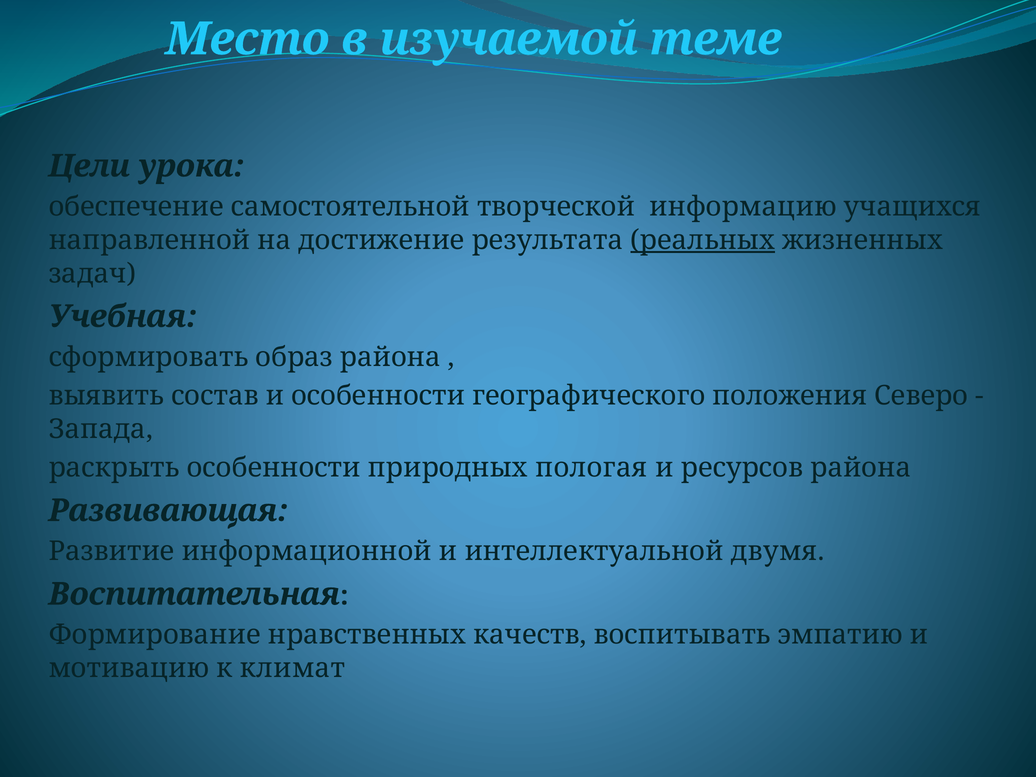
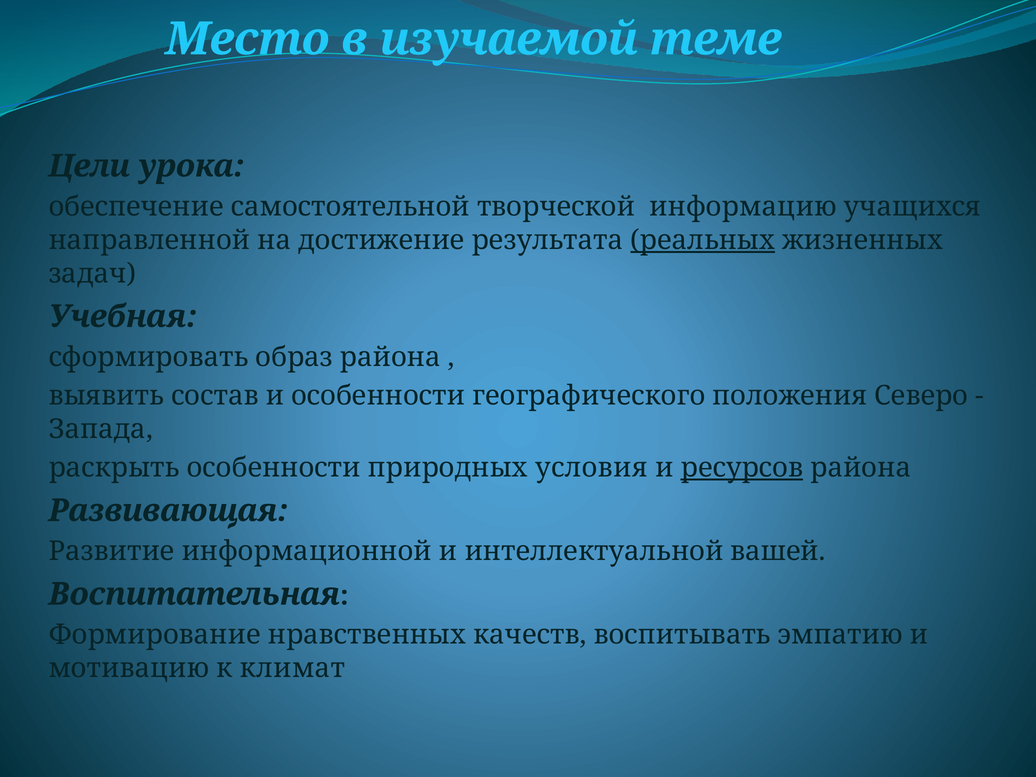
пологая: пологая -> условия (591, 468)
ресурсов underline: none -> present (742, 468)
двумя: двумя -> вашей (778, 551)
